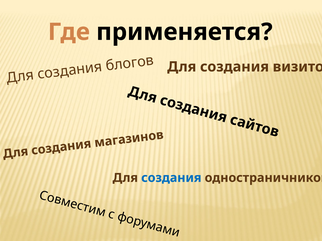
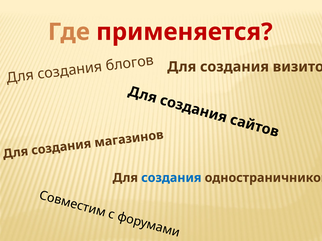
применяется colour: black -> red (184, 32)
